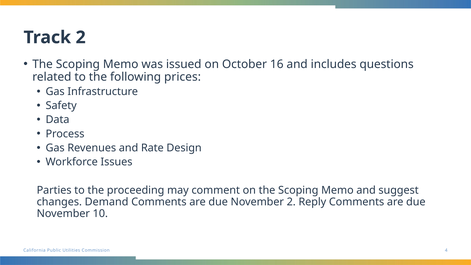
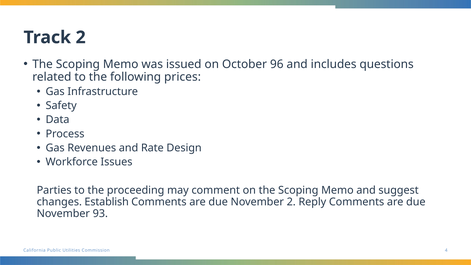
16: 16 -> 96 (277, 64)
Demand: Demand -> Establish (107, 202)
10: 10 -> 93 (100, 213)
